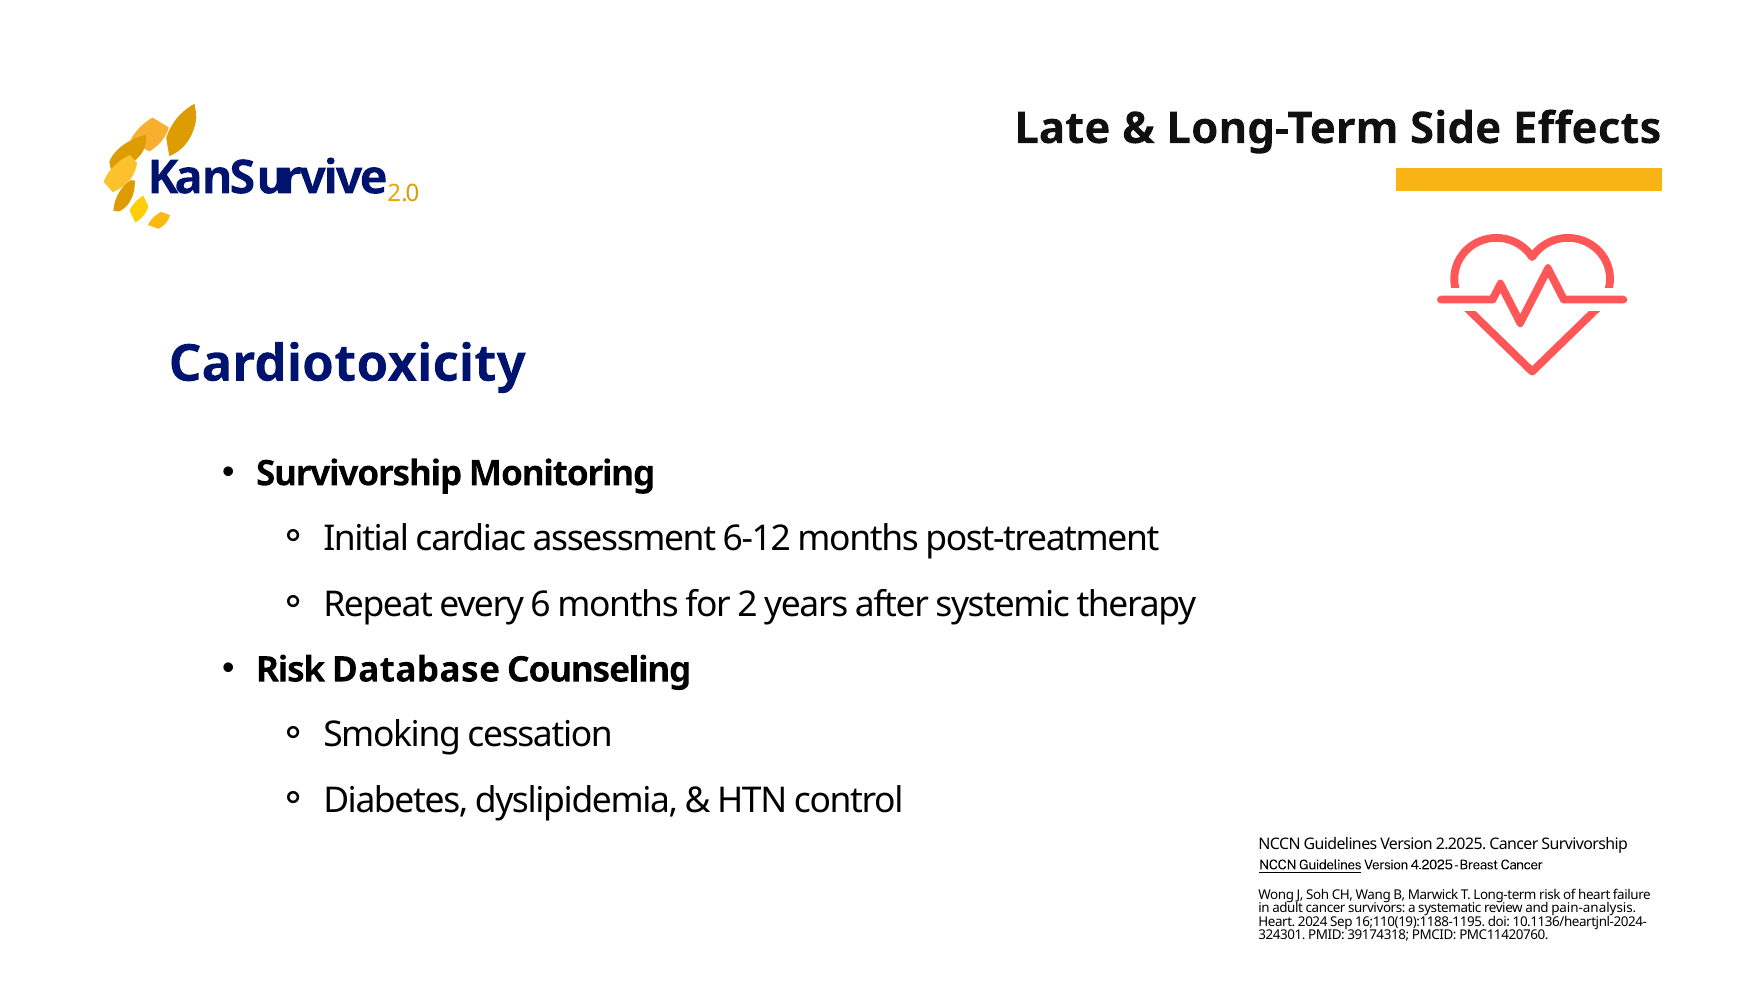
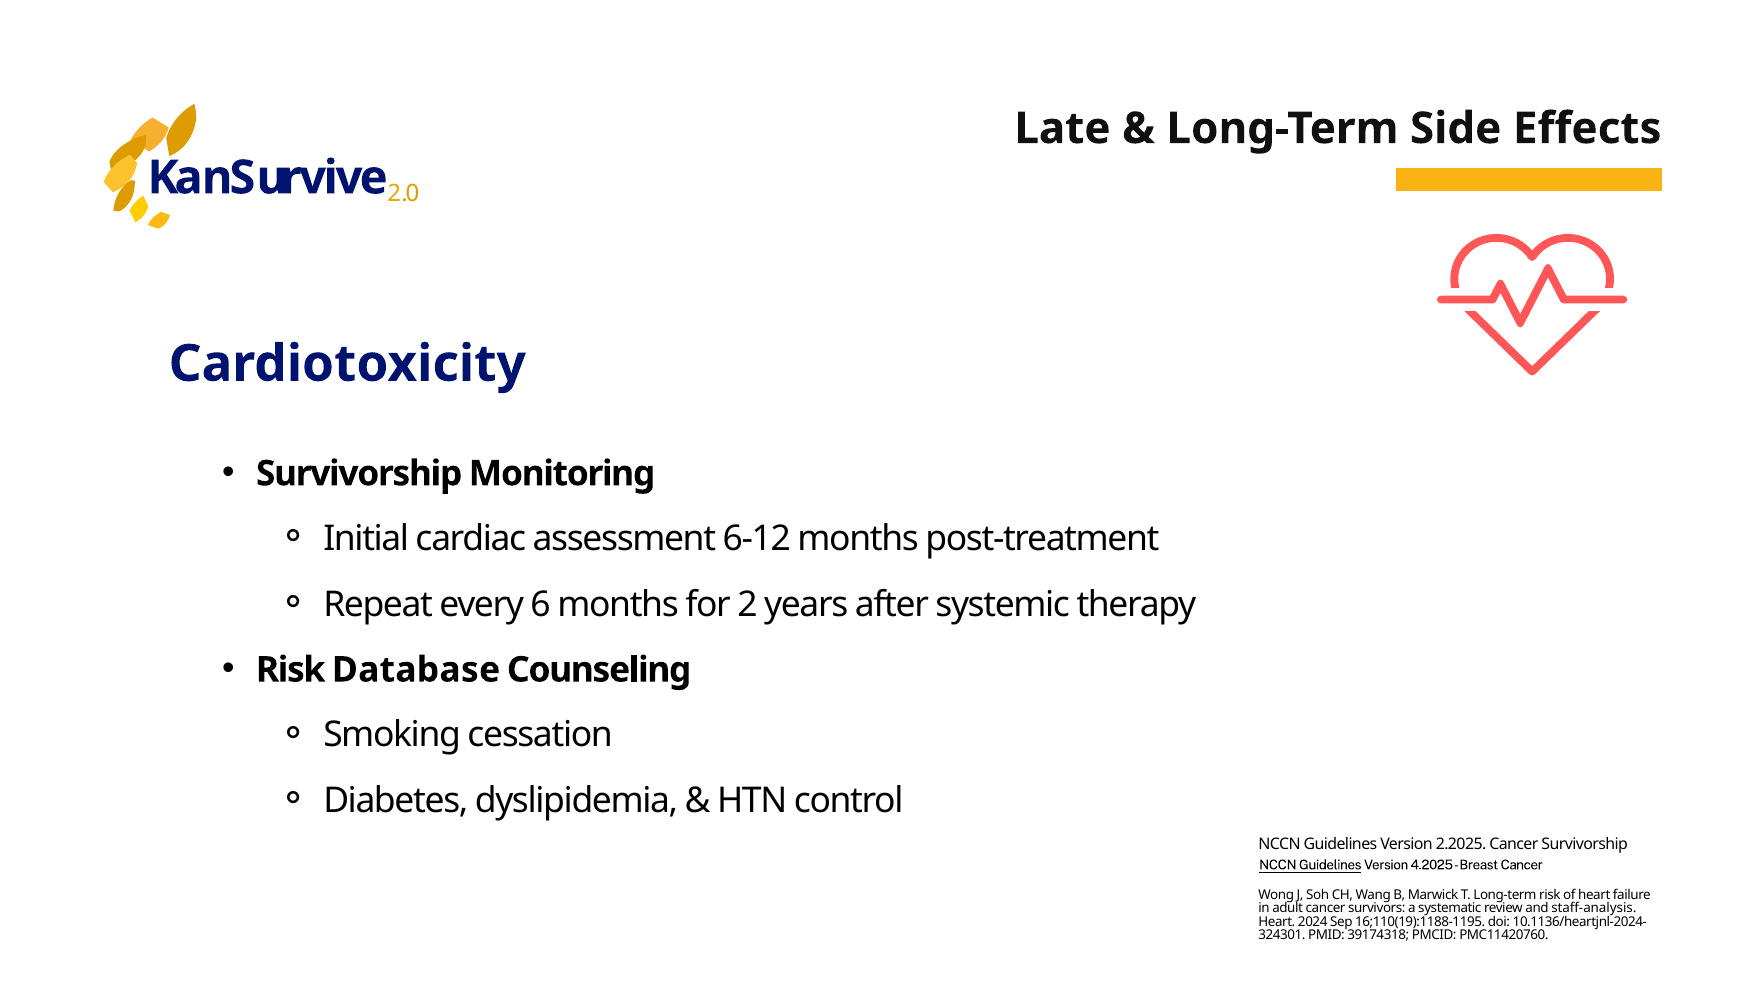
pain-analysis: pain-analysis -> staff-analysis (1594, 908)
